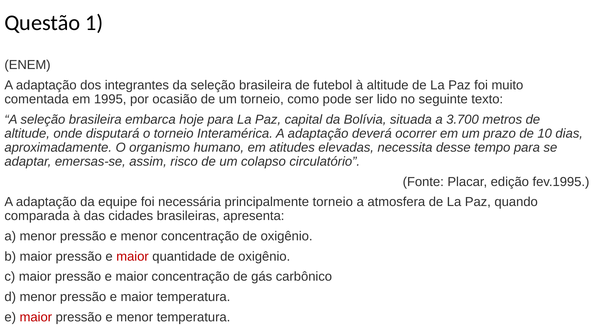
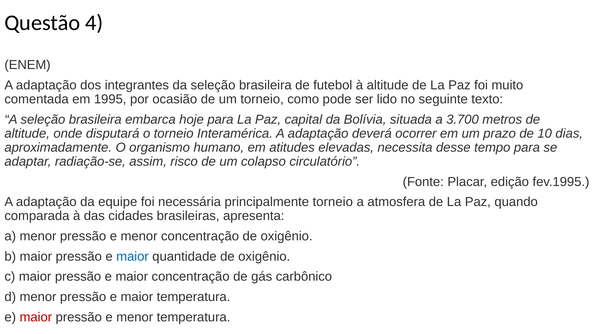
1: 1 -> 4 (94, 23)
emersas-se: emersas-se -> radiação-se (90, 162)
maior colour: red -> blue (133, 257)
